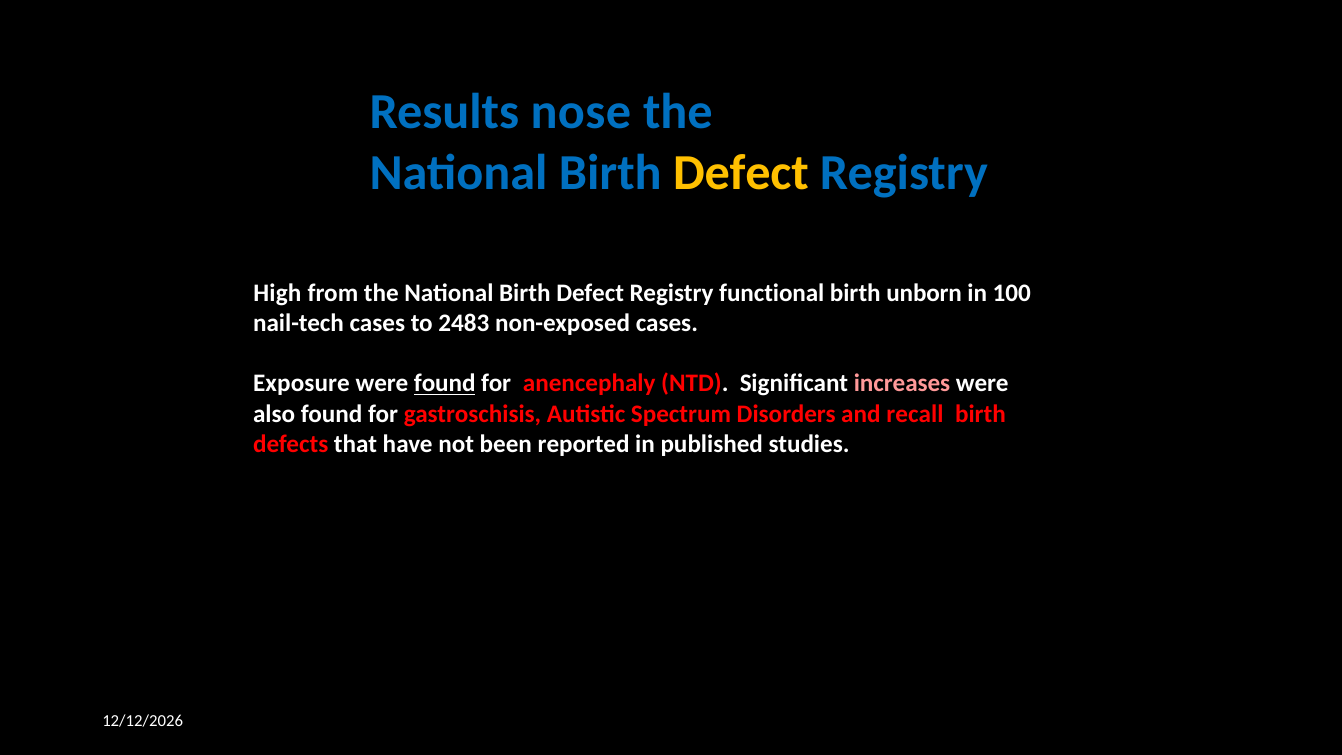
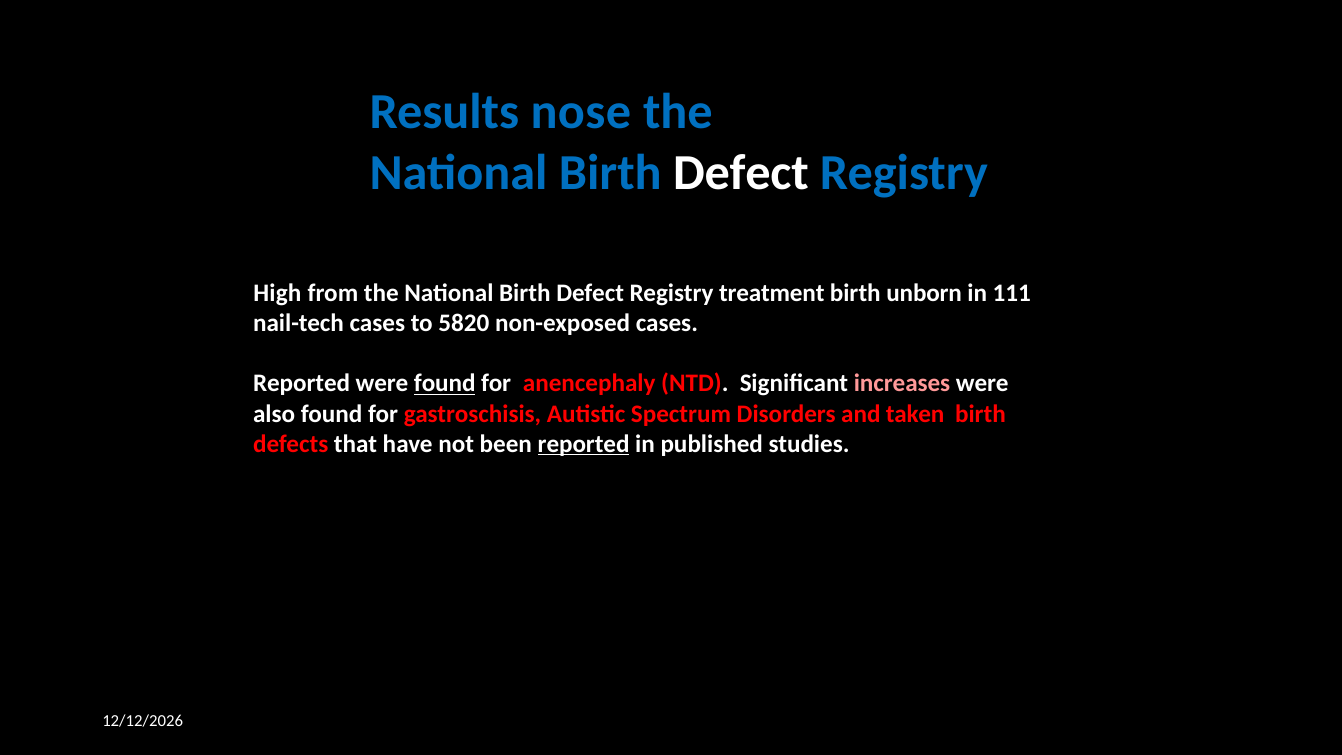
Defect colour: yellow -> white (741, 173)
functional: functional -> treatment (772, 293)
100: 100 -> 111 (1012, 293)
2483: 2483 -> 5820 (464, 323)
Exposure: Exposure -> Reported (302, 383)
recall: recall -> taken (915, 414)
reported underline: none -> present (584, 444)
